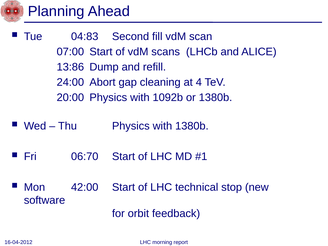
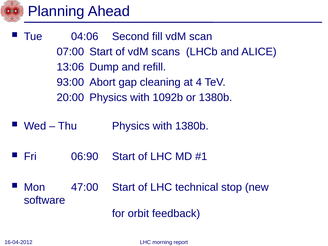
04:83: 04:83 -> 04:06 (85, 36)
13:86: 13:86 -> 13:06 (70, 67)
24:00: 24:00 -> 93:00 (70, 82)
06:70: 06:70 -> 06:90 (85, 157)
42:00: 42:00 -> 47:00 (85, 187)
